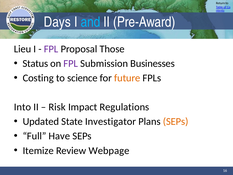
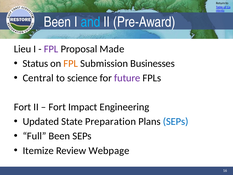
Days: Days -> Been (57, 22)
Those: Those -> Made (112, 49)
FPL colour: purple -> orange (71, 63)
Costing: Costing -> Central (38, 78)
future colour: orange -> purple (127, 78)
Into: Into -> Fort (23, 107)
Risk: Risk -> Fort (57, 107)
Regulations: Regulations -> Engineering (124, 107)
Investigator: Investigator -> Preparation (111, 121)
SEPs colour: orange -> blue (176, 121)
Full Have: Have -> Been (59, 136)
